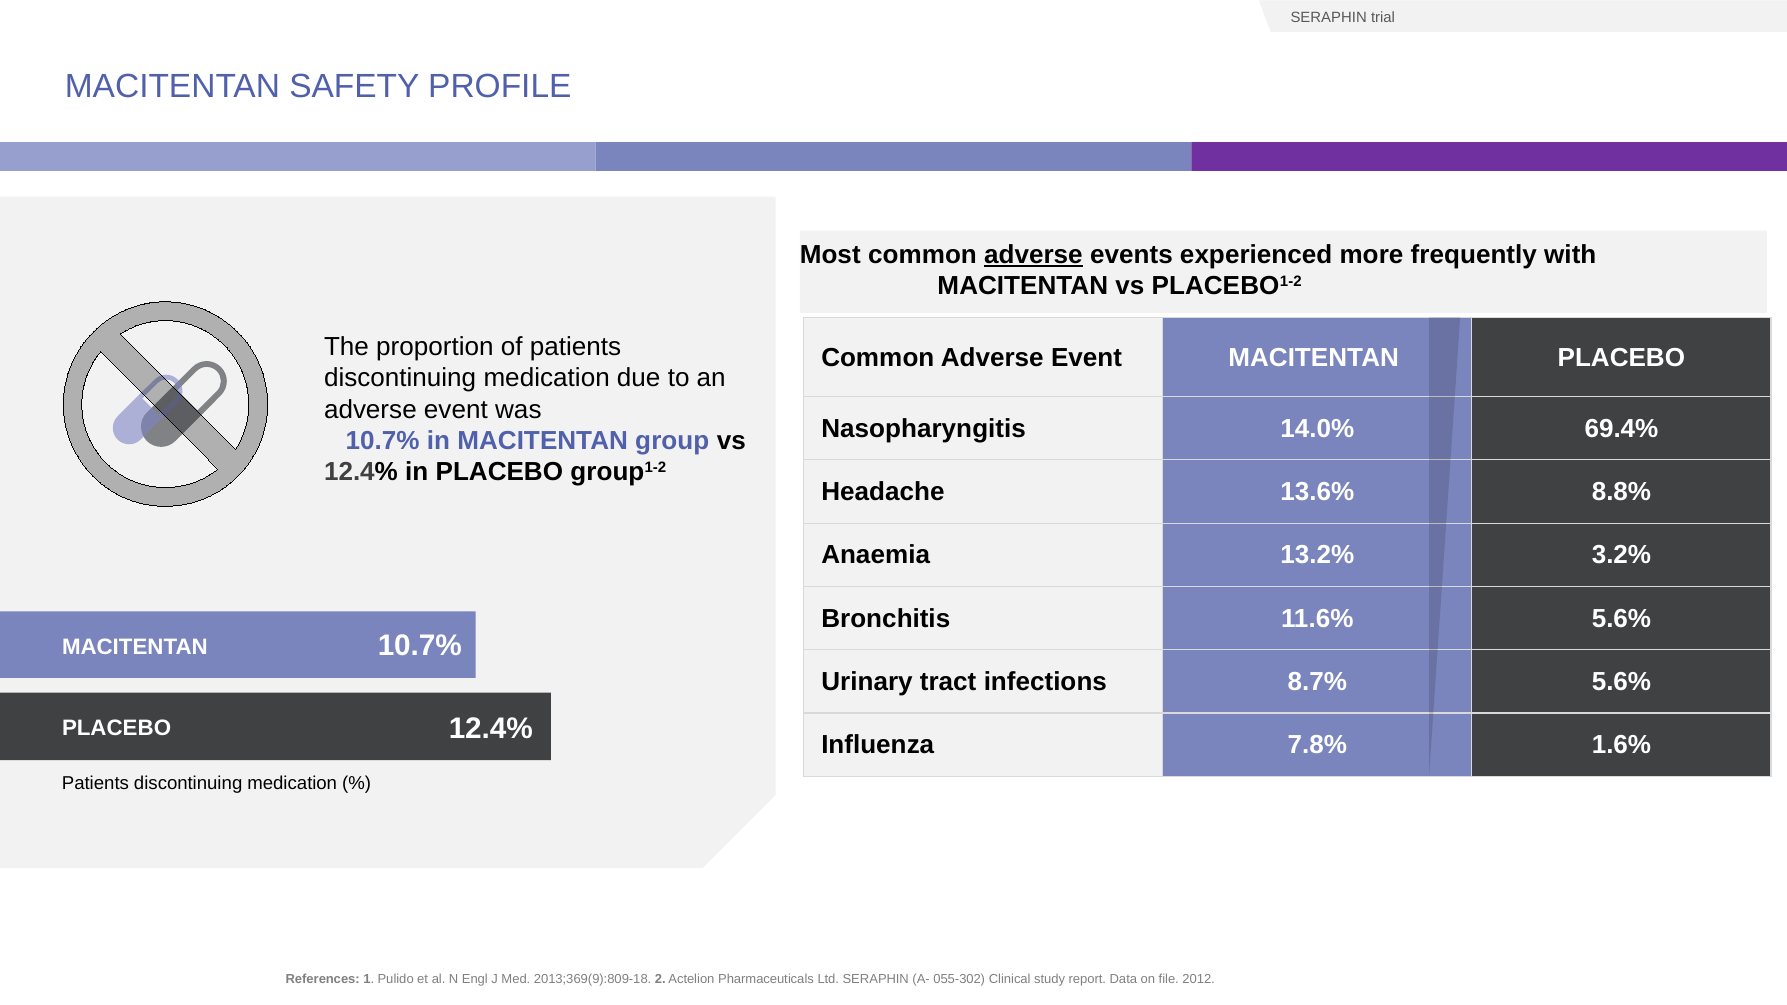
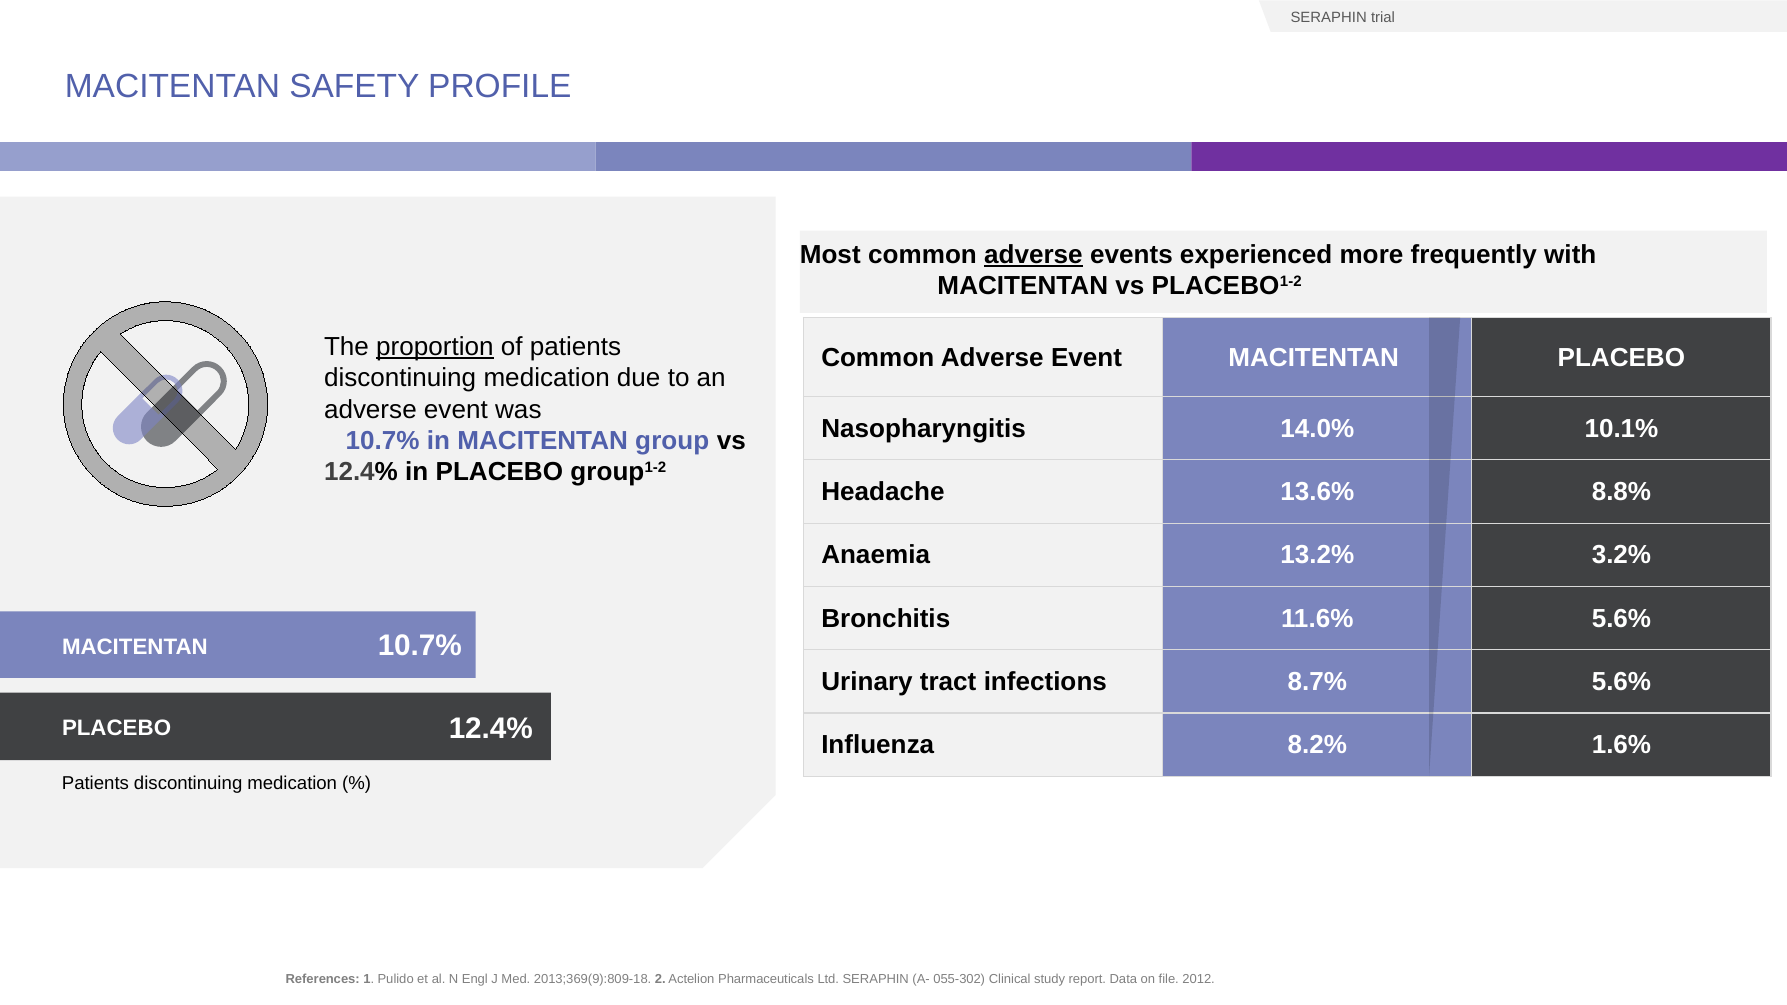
proportion underline: none -> present (435, 347)
69.4%: 69.4% -> 10.1% (1621, 429)
7.8%: 7.8% -> 8.2% (1317, 745)
